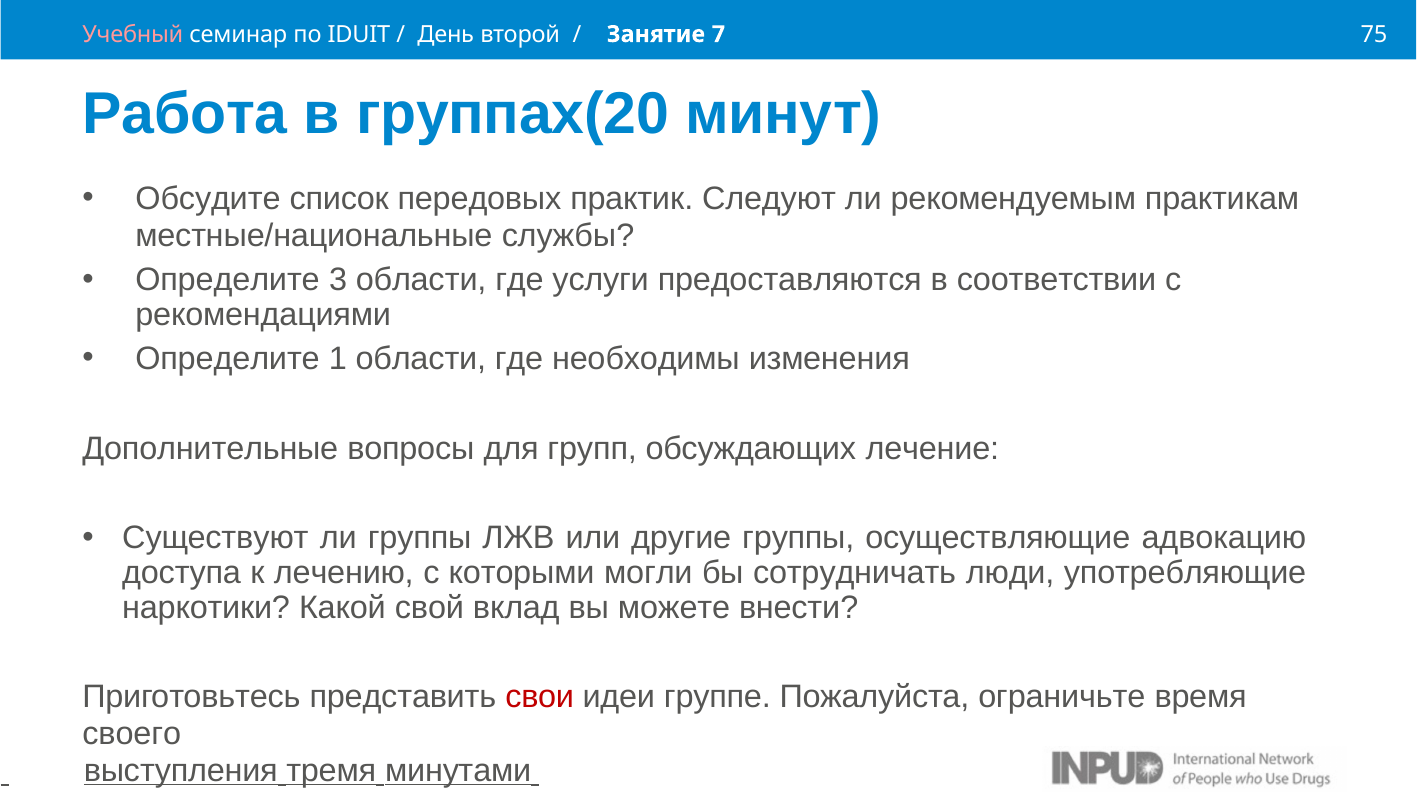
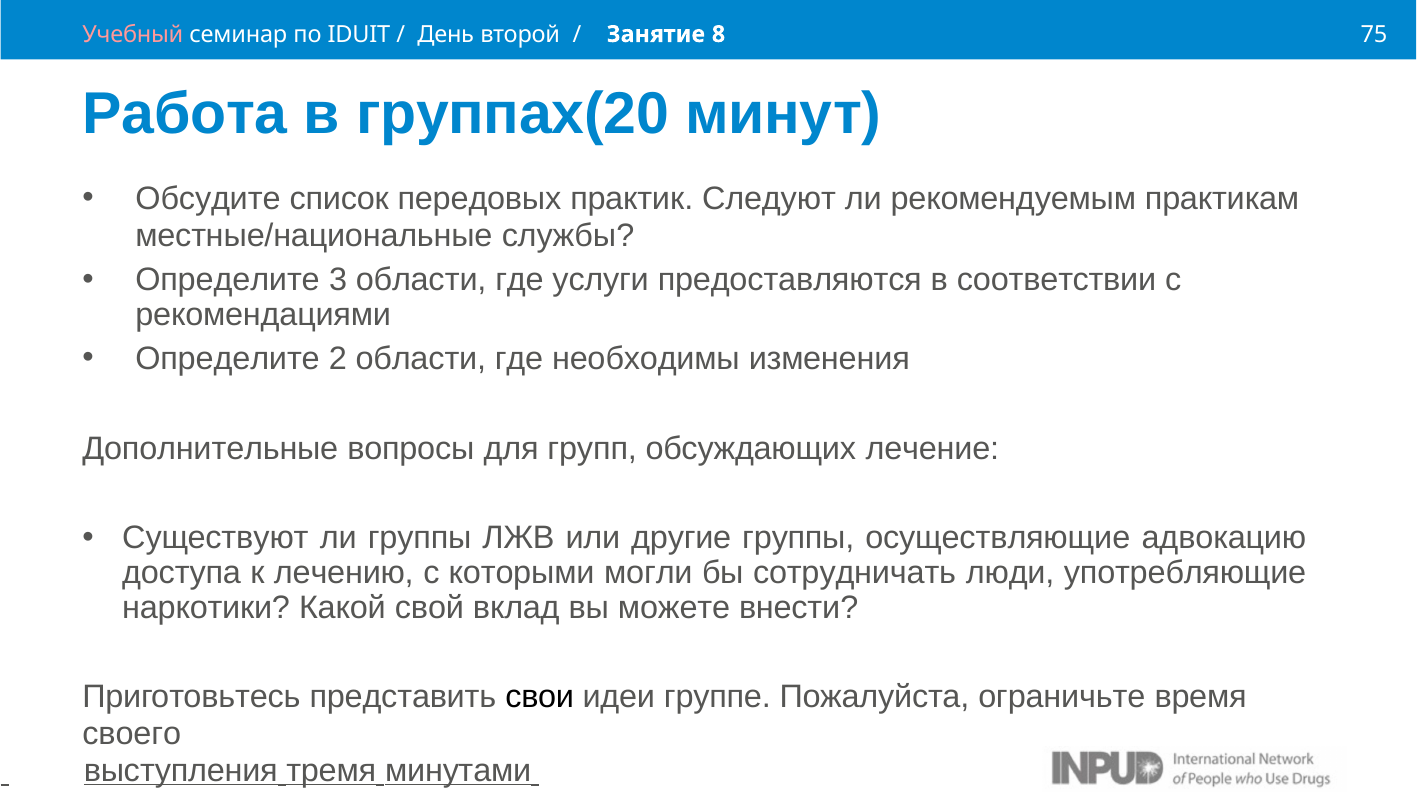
7: 7 -> 8 (719, 34)
1: 1 -> 2 (338, 359)
свои colour: red -> black (540, 697)
